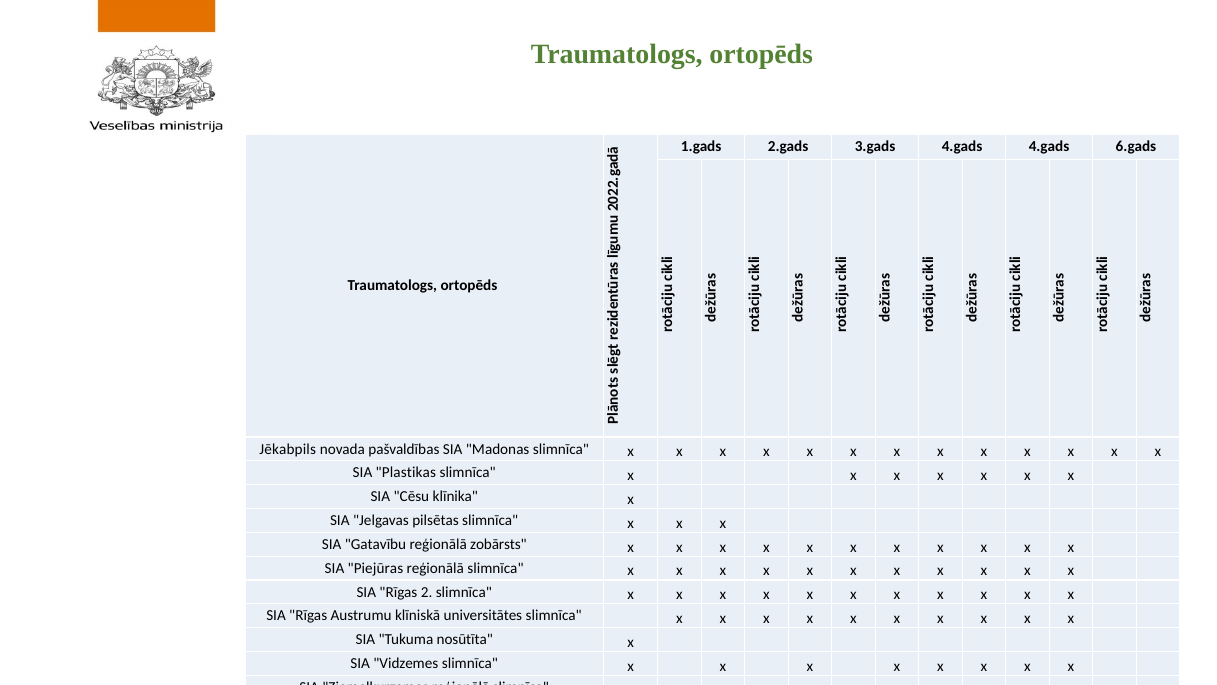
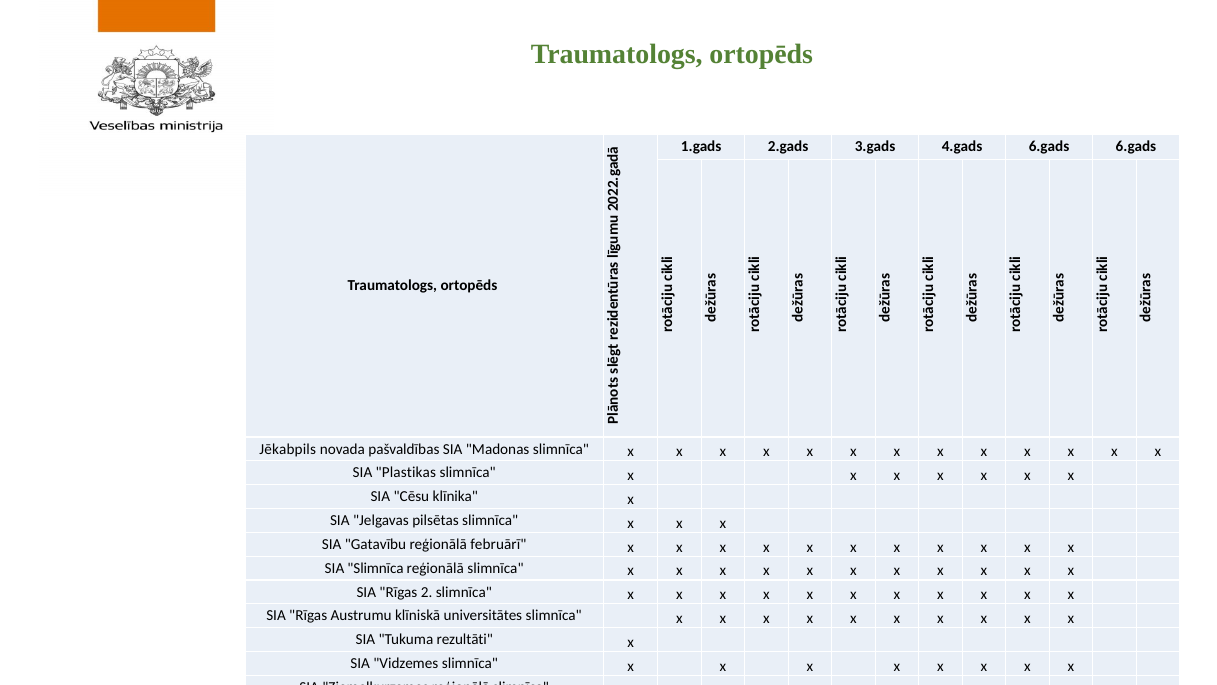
4.gads 4.gads: 4.gads -> 6.gads (1049, 147)
zobārsts: zobārsts -> februārī (498, 544)
SIA Piejūras: Piejūras -> Slimnīca (376, 568)
nosūtīta: nosūtīta -> rezultāti (465, 639)
